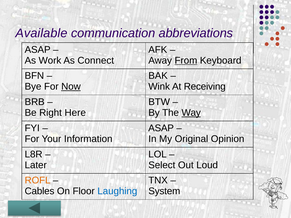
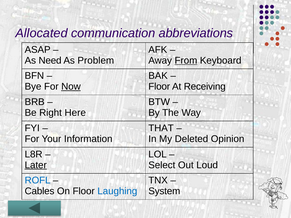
Available: Available -> Allocated (42, 33)
Work: Work -> Need (50, 60)
Connect: Connect -> Problem (96, 60)
Wink: Wink -> Floor (159, 87)
Way underline: present -> none (191, 113)
ASAP: ASAP -> THAT (161, 128)
Original: Original -> Deleted (191, 139)
Later underline: none -> present (36, 165)
ROFL colour: orange -> blue (38, 181)
